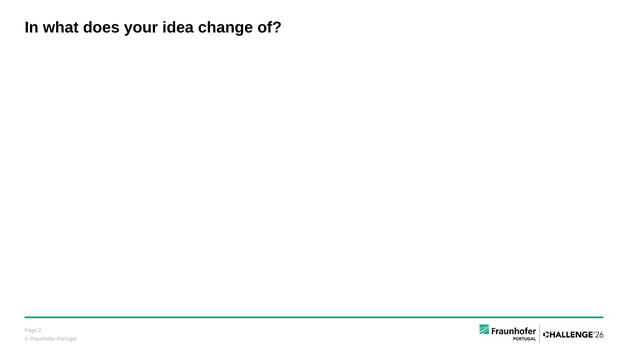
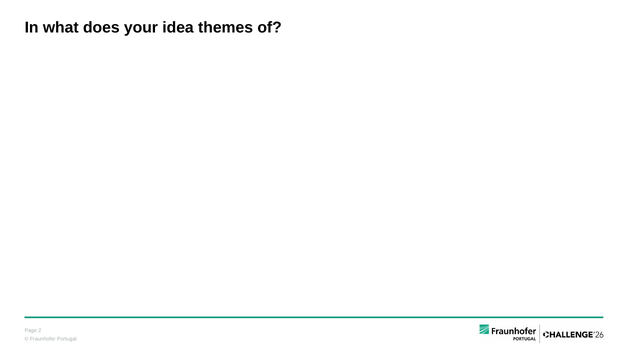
change: change -> themes (226, 28)
